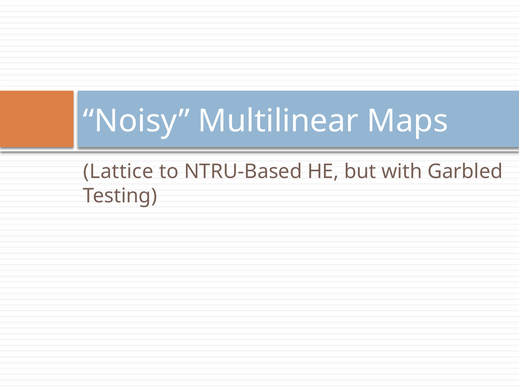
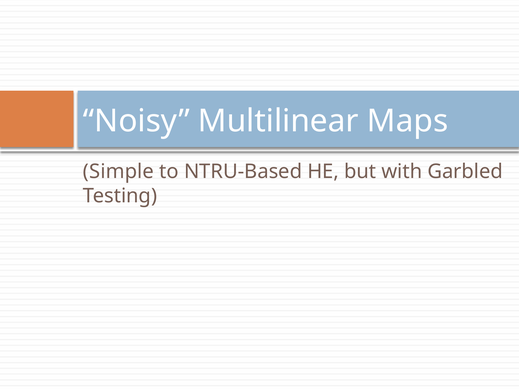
Lattice: Lattice -> Simple (118, 172)
